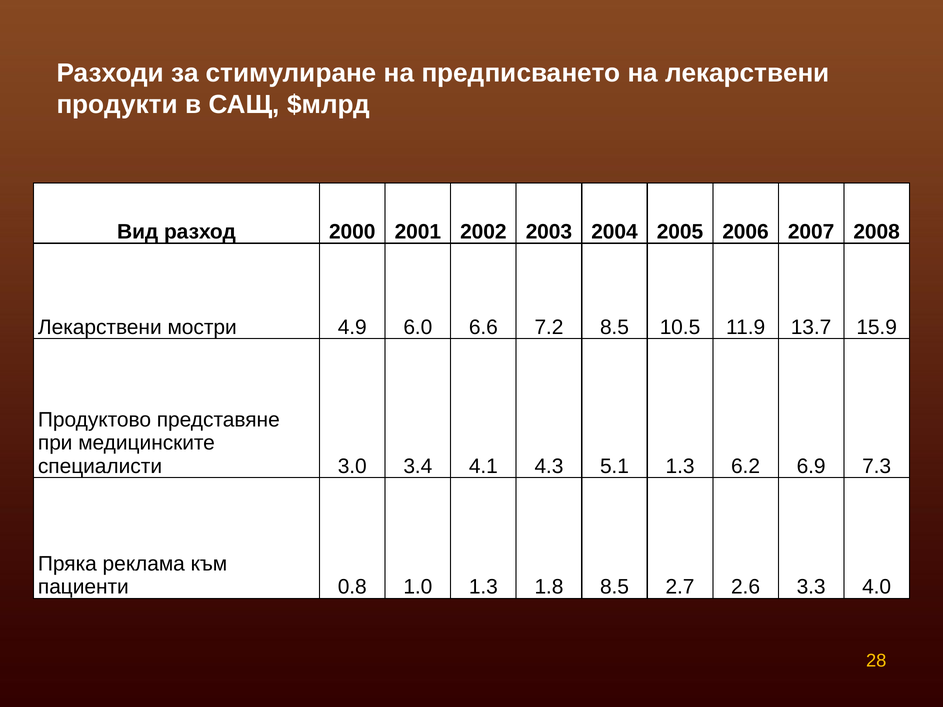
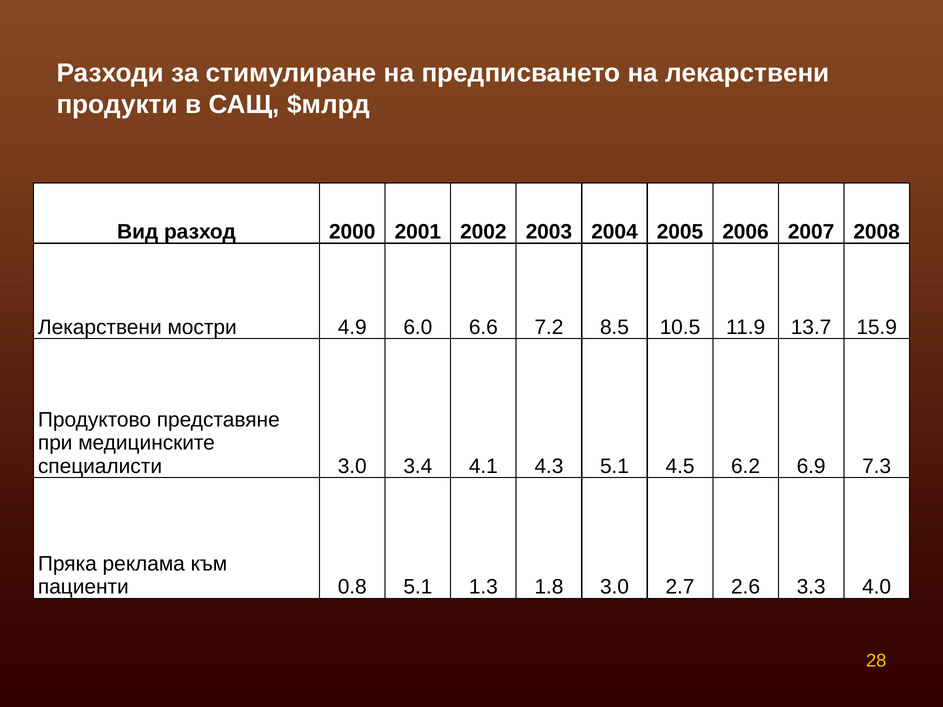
5.1 1.3: 1.3 -> 4.5 (680, 466)
0.8 1.0: 1.0 -> 5.1 (418, 587)
1.8 8.5: 8.5 -> 3.0 (615, 587)
